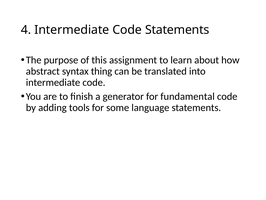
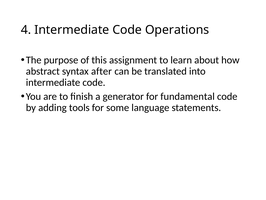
Code Statements: Statements -> Operations (177, 30)
thing: thing -> after (101, 71)
